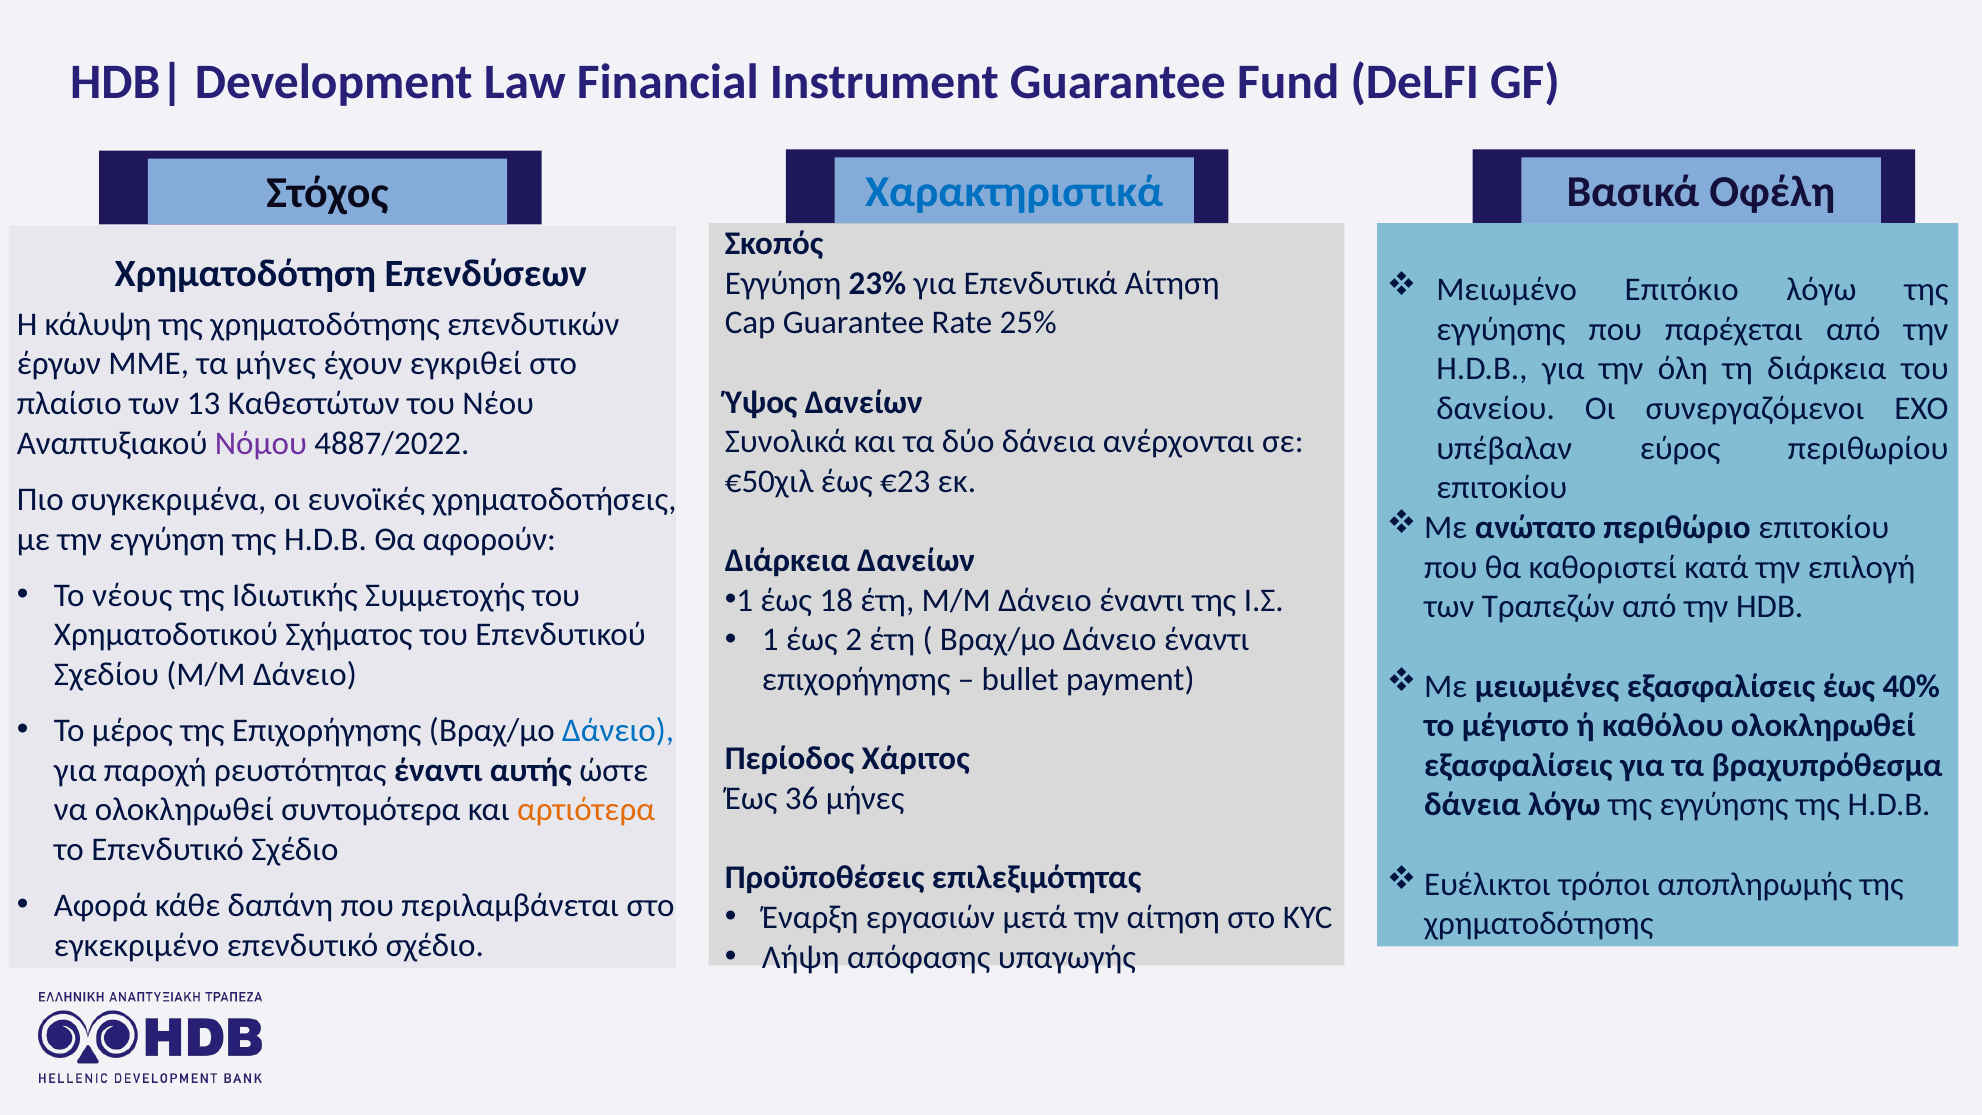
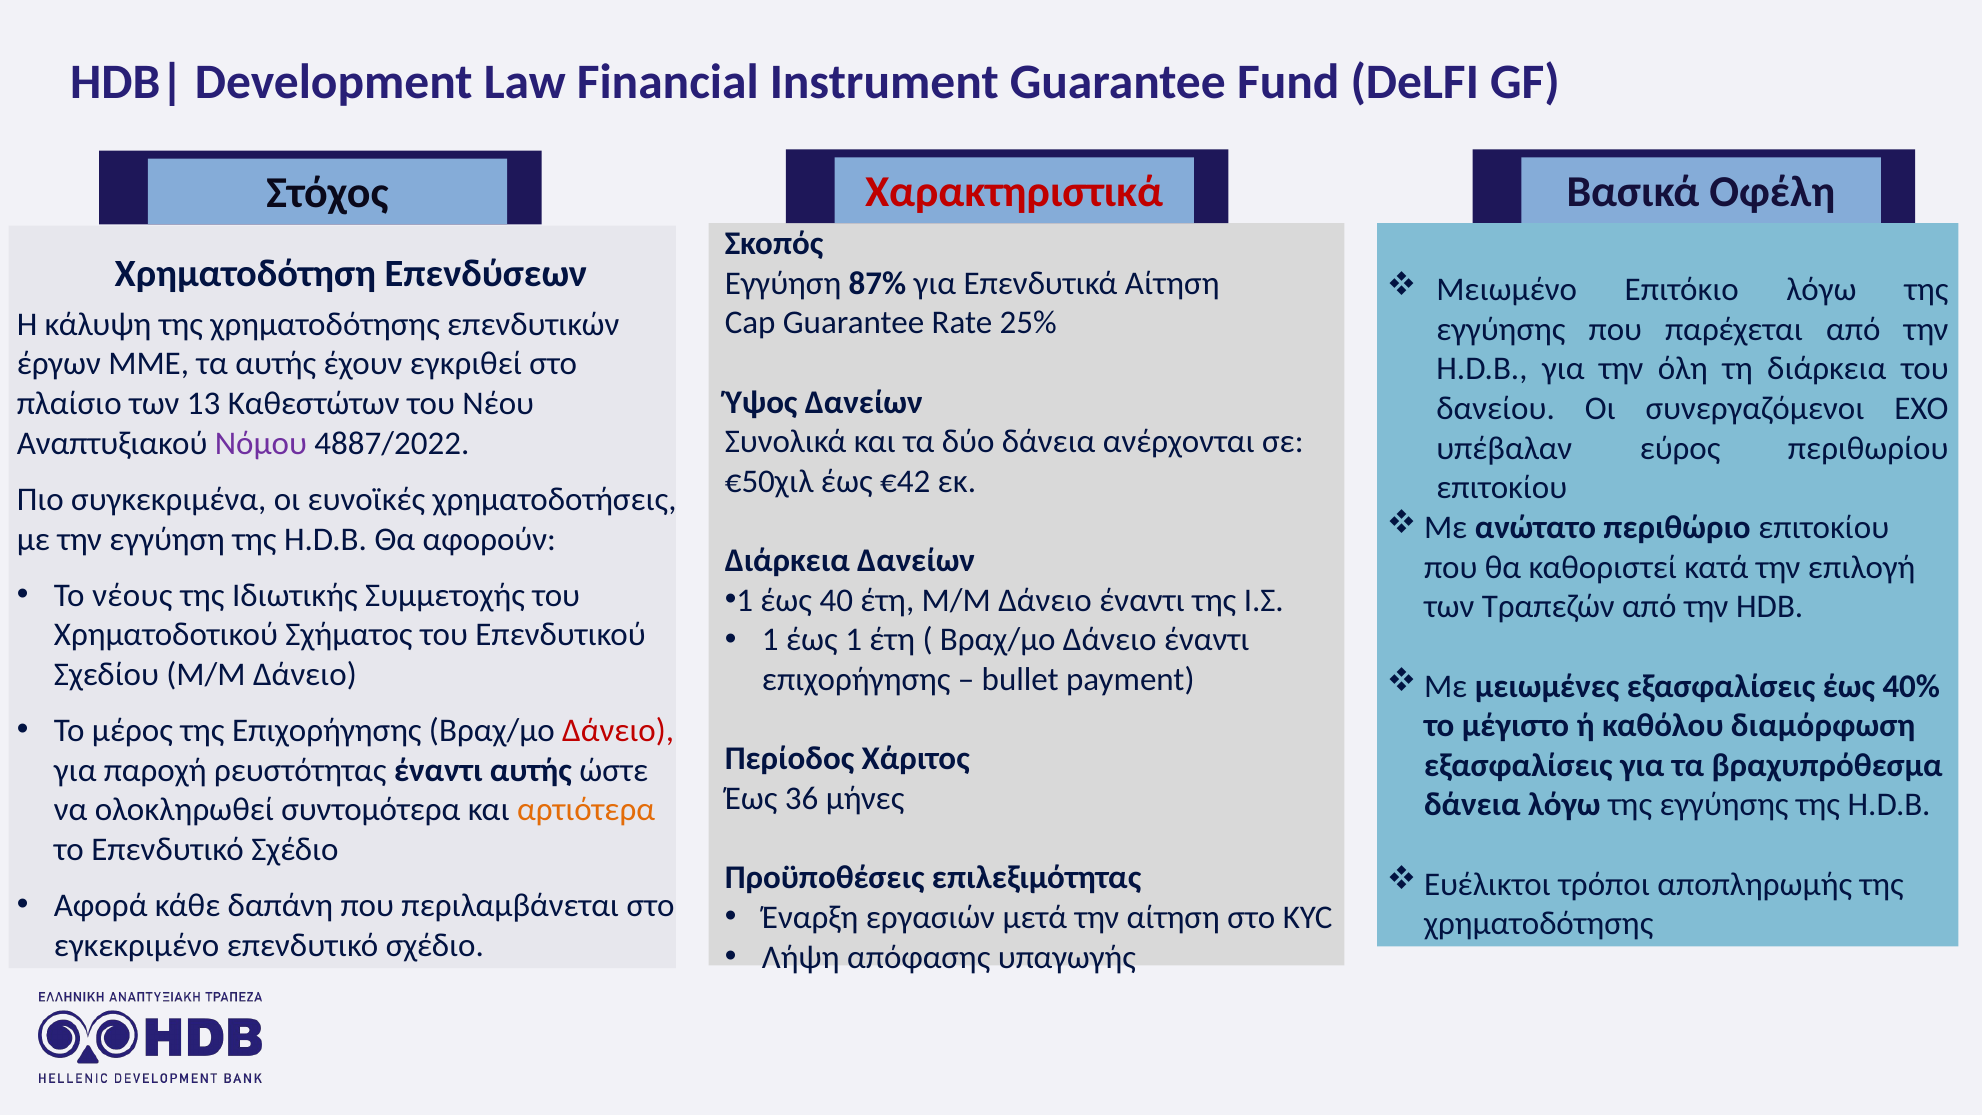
Χαρακτηριστικά colour: blue -> red (1014, 192)
23%: 23% -> 87% (877, 283)
τα μήνες: μήνες -> αυτής (276, 364)
€23: €23 -> €42 (905, 481)
18: 18 -> 40 (836, 600)
έως 2: 2 -> 1 (854, 640)
καθόλου ολοκληρωθεί: ολοκληρωθεί -> διαμόρφωση (1823, 726)
Δάνειο colour: blue -> red (618, 731)
